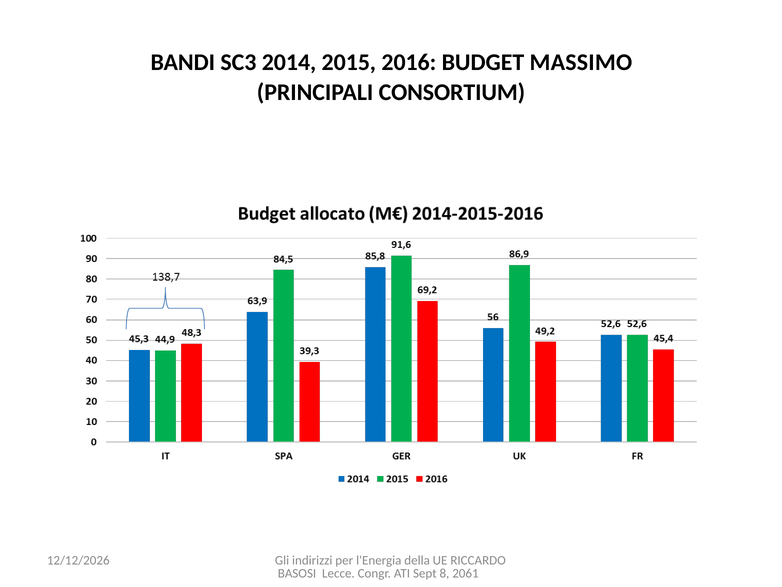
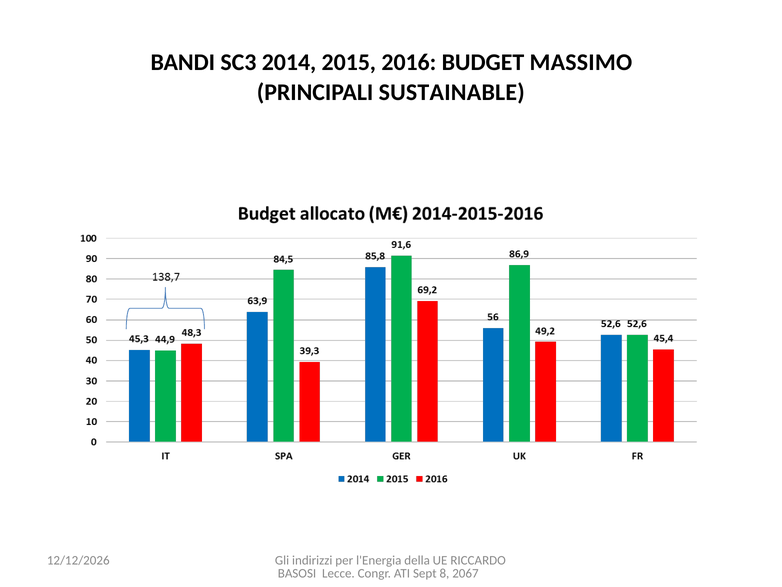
CONSORTIUM: CONSORTIUM -> SUSTAINABLE (452, 92)
2061: 2061 -> 2067 (465, 573)
